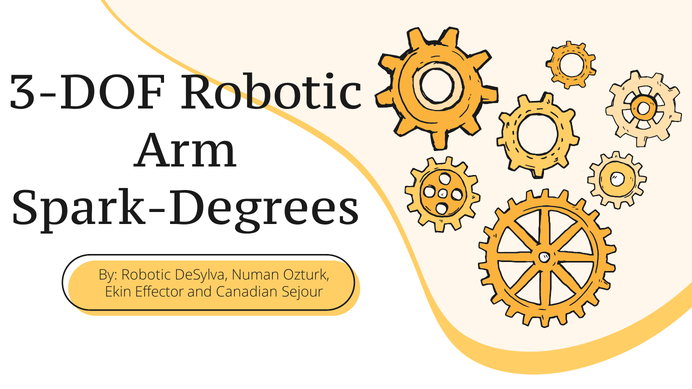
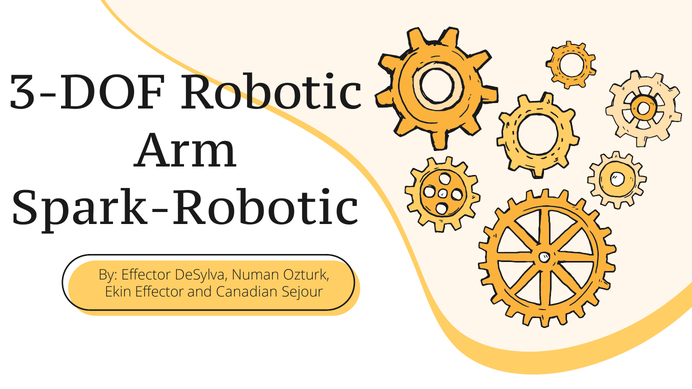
Spark-Degrees: Spark-Degrees -> Spark-Robotic (185, 208)
By Robotic: Robotic -> Effector (146, 275)
